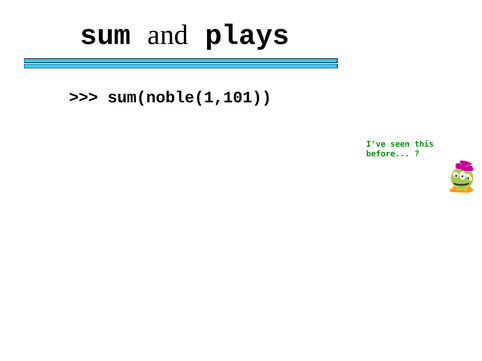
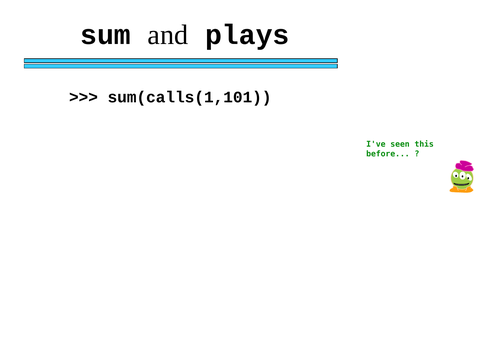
sum(noble(1,101: sum(noble(1,101 -> sum(calls(1,101 (190, 97)
